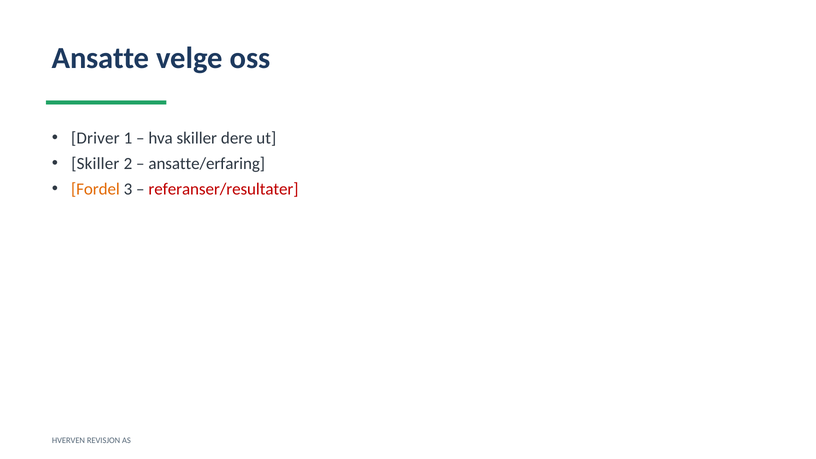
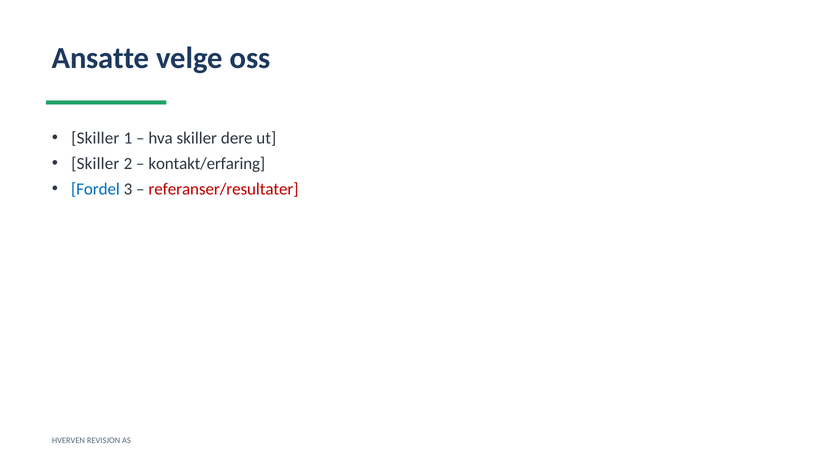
Driver: Driver -> Skiller (95, 138)
ansatte/erfaring: ansatte/erfaring -> kontakt/erfaring (207, 164)
Fordel colour: orange -> blue (95, 189)
